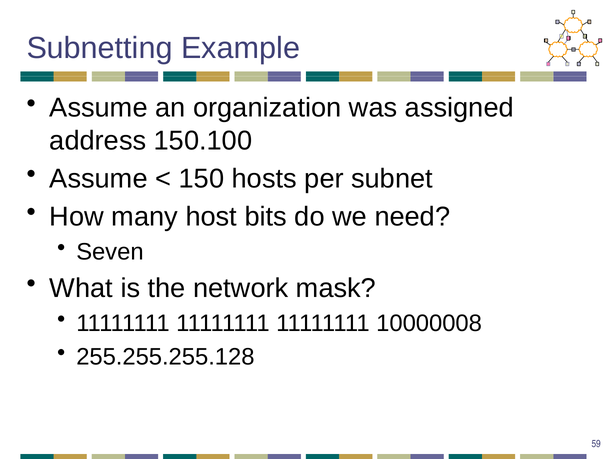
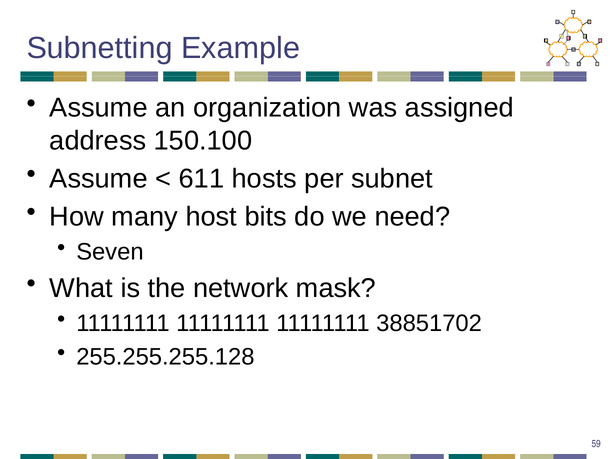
150: 150 -> 611 (201, 179)
10000008: 10000008 -> 38851702 (429, 323)
